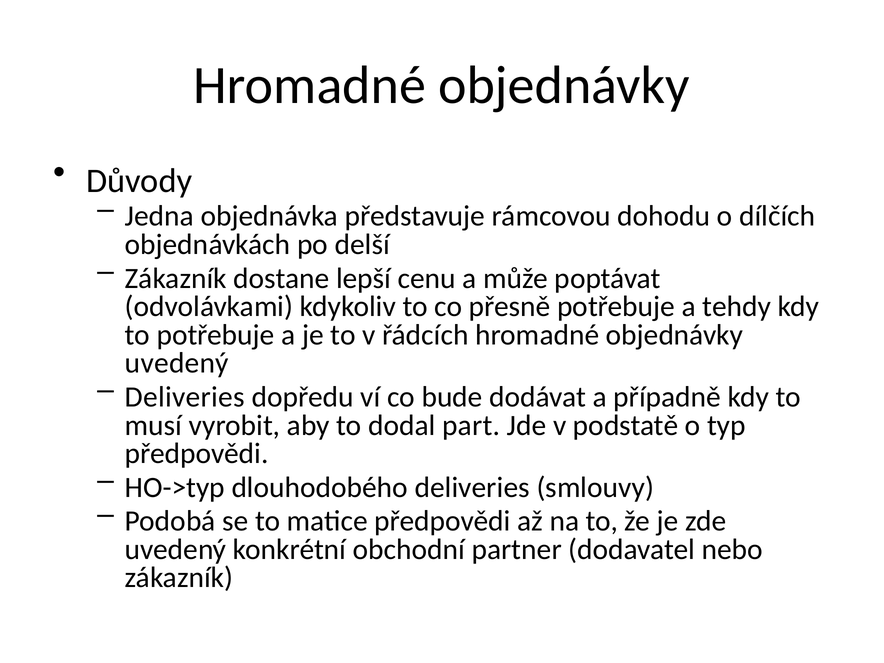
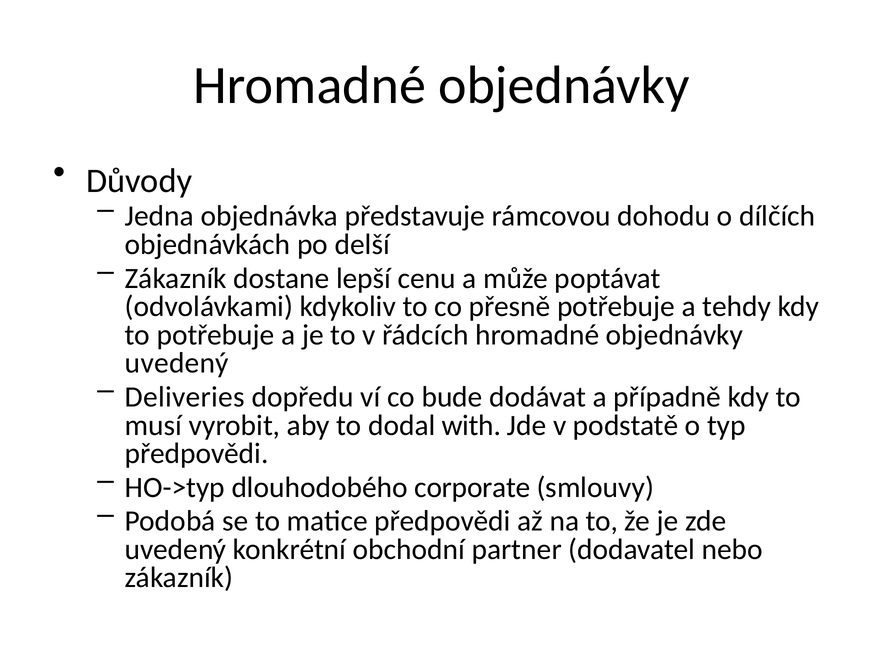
part: part -> with (471, 425)
dlouhodobého deliveries: deliveries -> corporate (472, 487)
